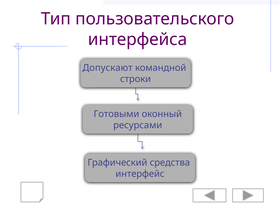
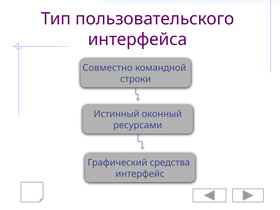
Допускают: Допускают -> Совместно (108, 68)
Готовыми: Готовыми -> Истинный (116, 114)
